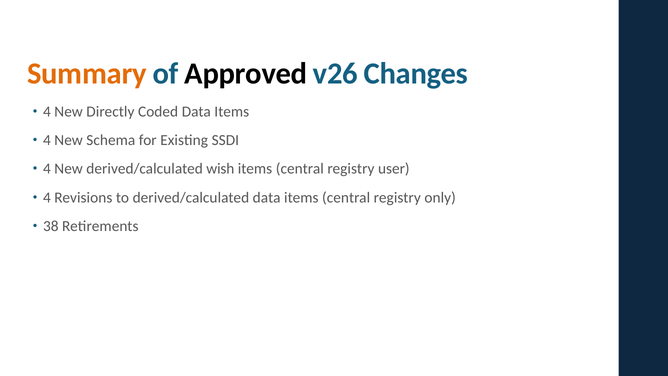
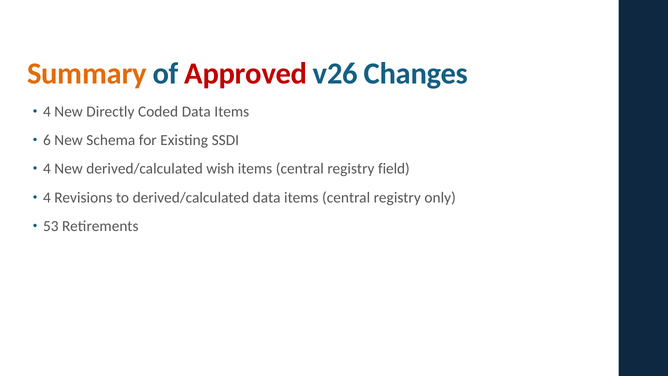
Approved colour: black -> red (246, 73)
4: 4 -> 6 (47, 140)
user: user -> field (394, 169)
38: 38 -> 53 (51, 226)
